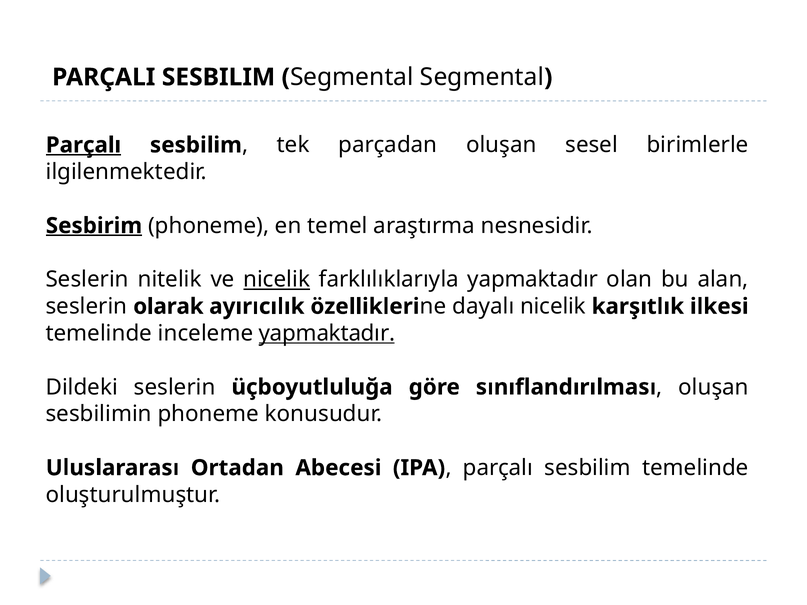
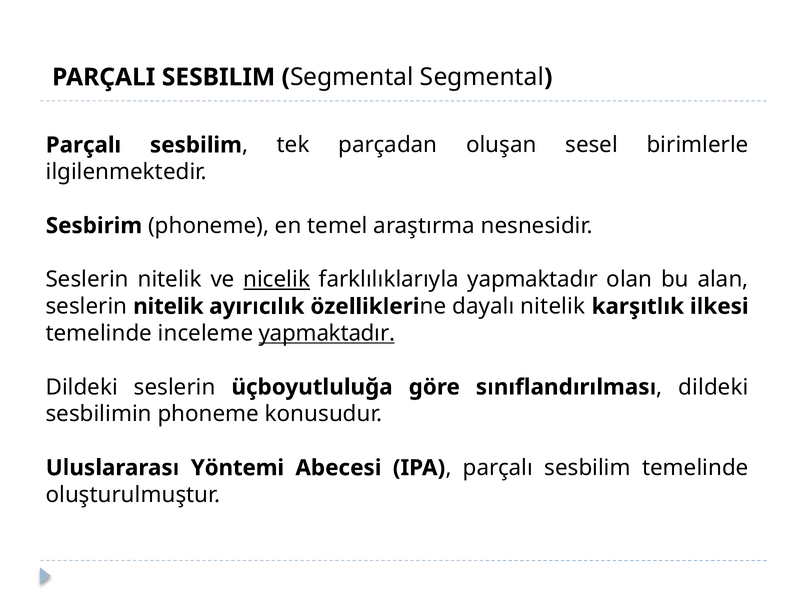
Parçalı underline: present -> none (83, 145)
Sesbirim underline: present -> none (94, 226)
olarak: olarak -> nitelik (168, 307)
dayalı nicelik: nicelik -> nitelik (553, 307)
oluşan: oluşan -> dildeki (714, 387)
Ortadan: Ortadan -> Yöntemi (237, 468)
